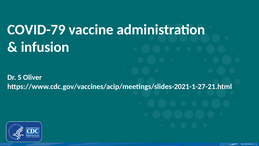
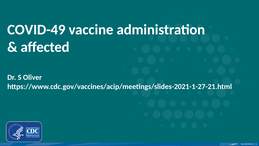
COVID-79: COVID-79 -> COVID-49 (36, 30)
infusion: infusion -> affected (45, 47)
